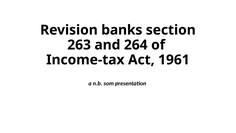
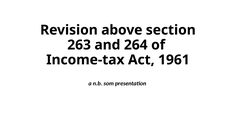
banks: banks -> above (122, 30)
